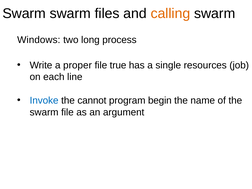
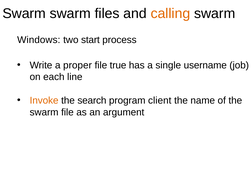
long: long -> start (90, 40)
resources: resources -> username (205, 65)
Invoke colour: blue -> orange (44, 100)
cannot: cannot -> search (92, 100)
begin: begin -> client (160, 100)
